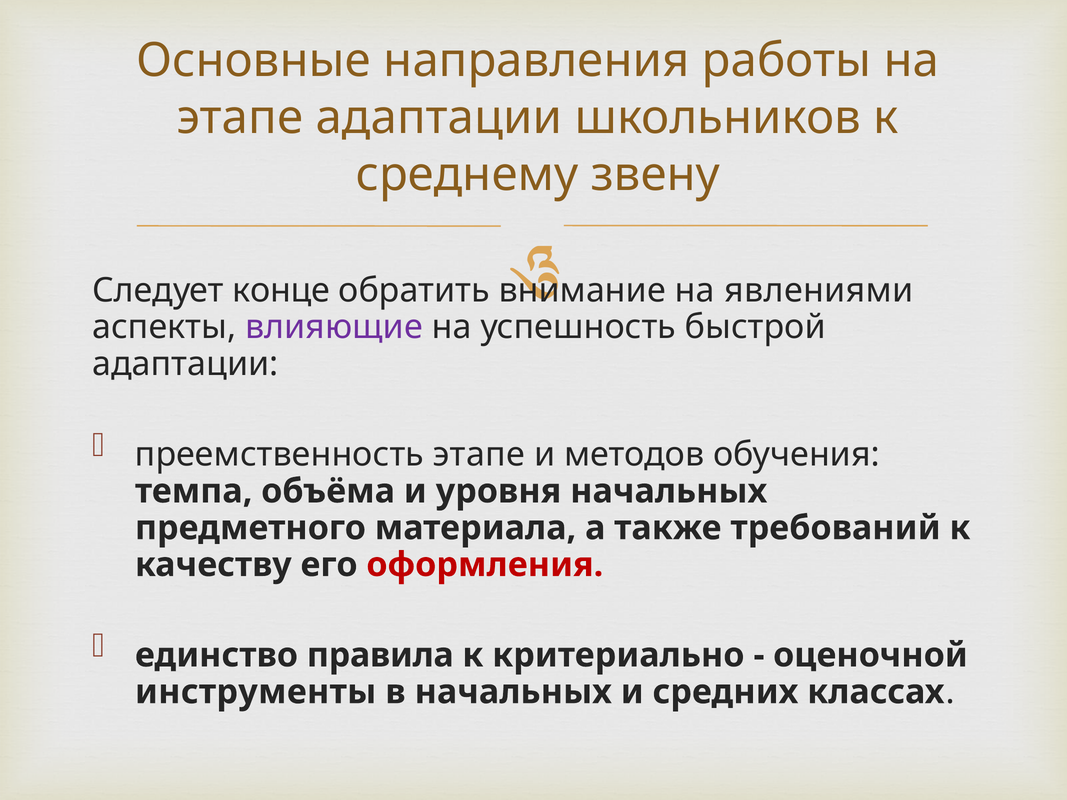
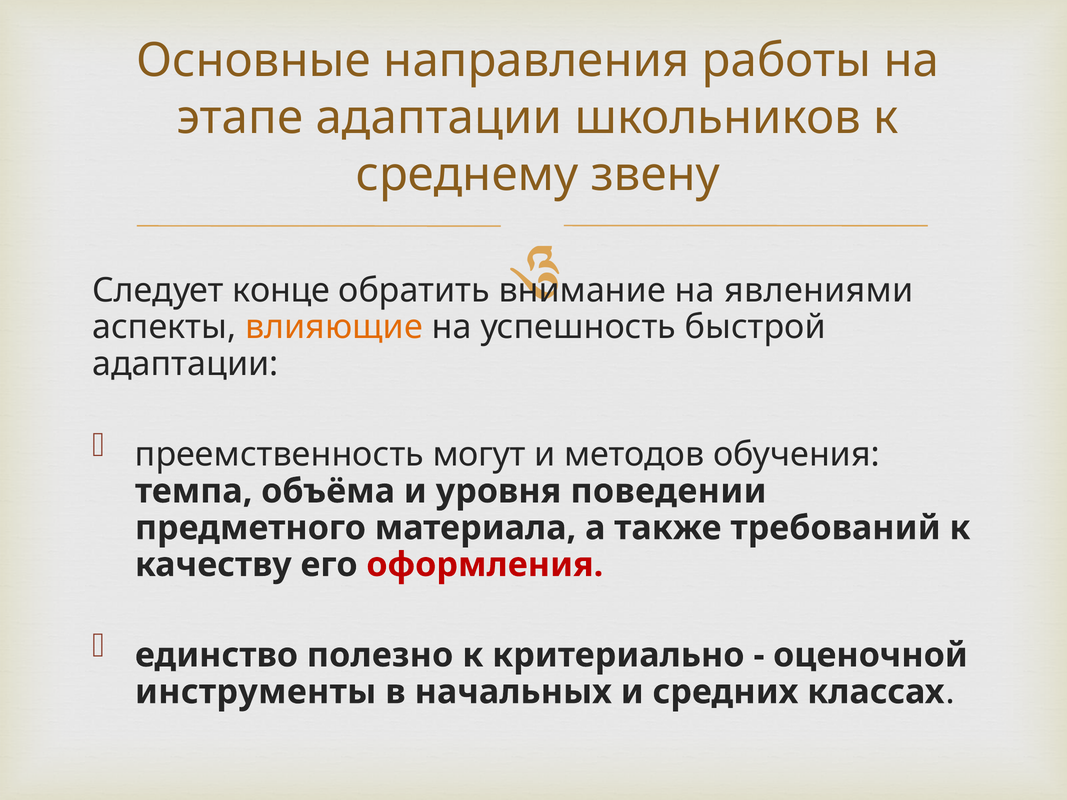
влияющие colour: purple -> orange (334, 327)
преемственность этапе: этапе -> могут (479, 455)
уровня начальных: начальных -> поведении (669, 491)
правила: правила -> полезно (380, 655)
